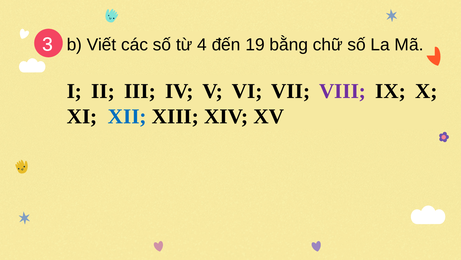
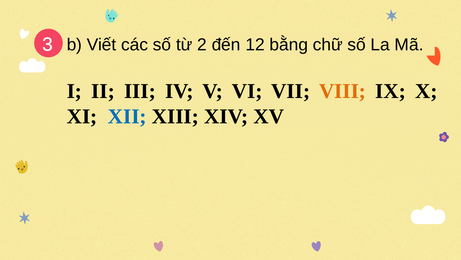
4: 4 -> 2 (202, 45)
19: 19 -> 12 (255, 45)
VIII colour: purple -> orange (343, 91)
